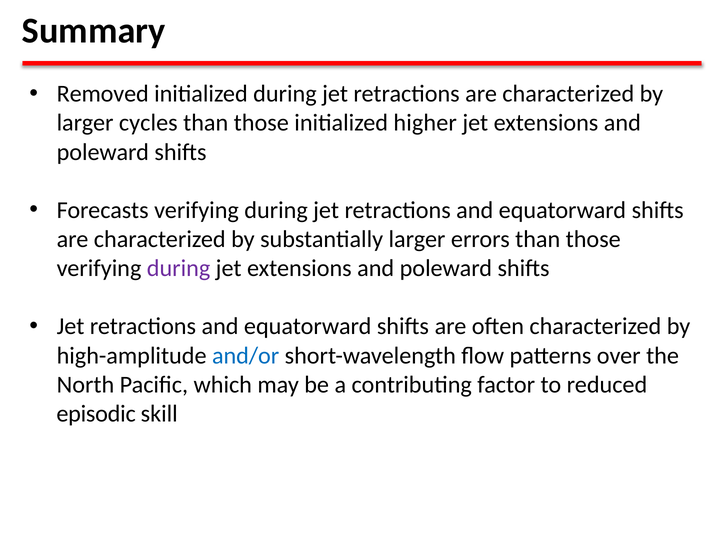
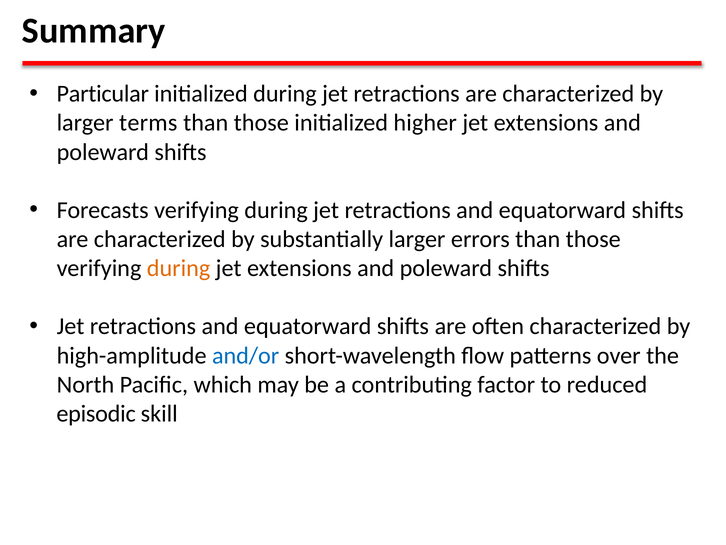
Removed: Removed -> Particular (103, 94)
cycles: cycles -> terms (148, 123)
during colour: purple -> orange (179, 268)
